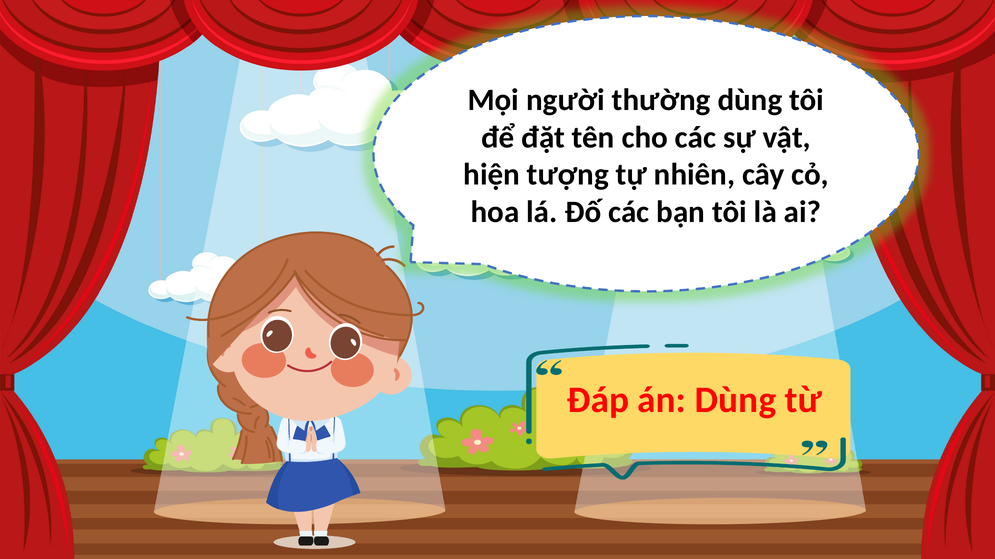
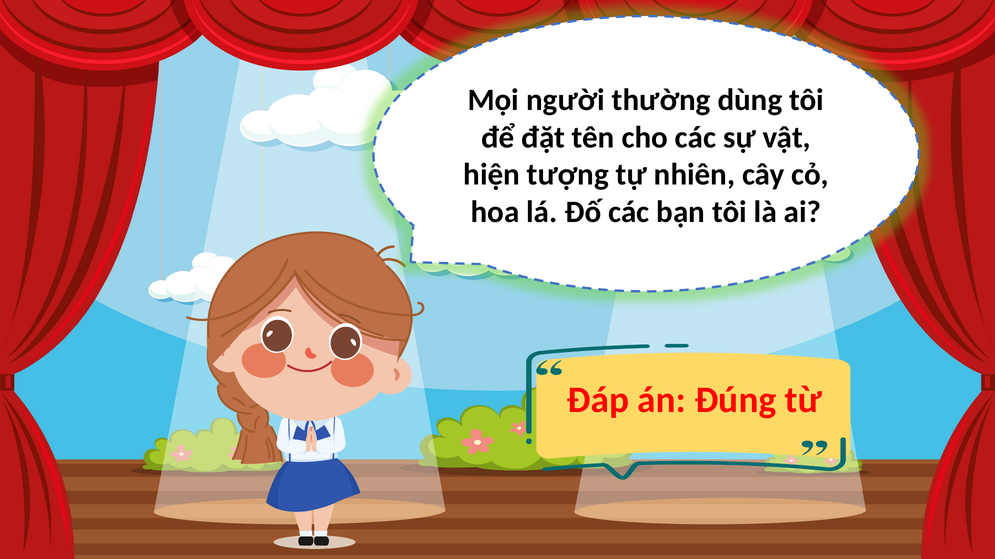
án Dùng: Dùng -> Đúng (735, 400)
